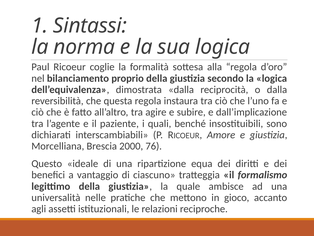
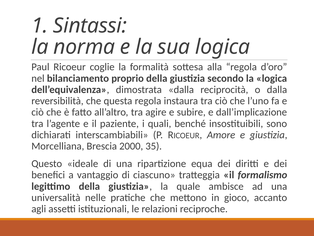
76: 76 -> 35 (154, 146)
